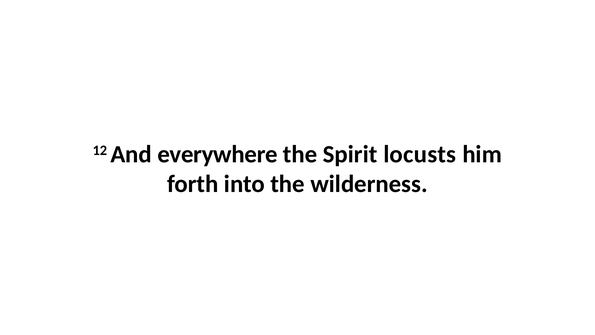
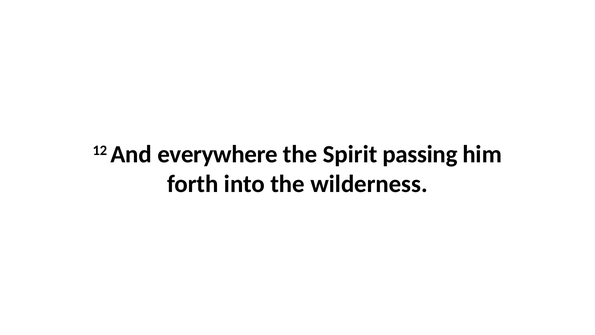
locusts: locusts -> passing (420, 154)
